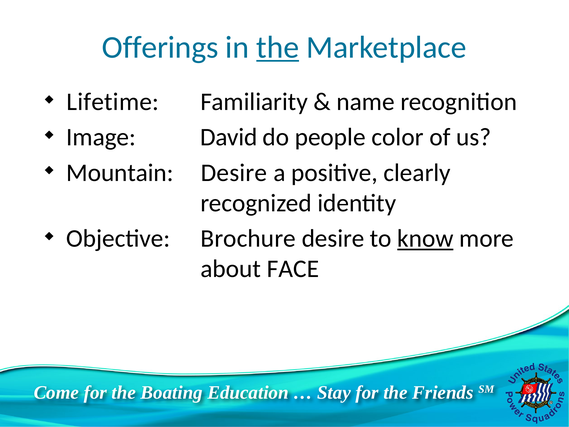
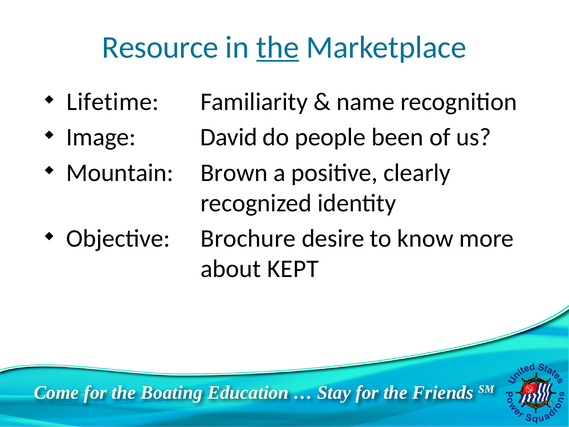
Offerings: Offerings -> Resource (160, 47)
color: color -> been (397, 137)
Desire: Desire -> Brown (234, 173)
know underline: present -> none (425, 238)
FACE: FACE -> KEPT (293, 269)
